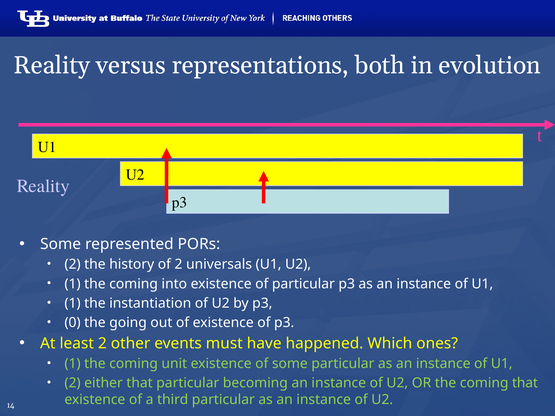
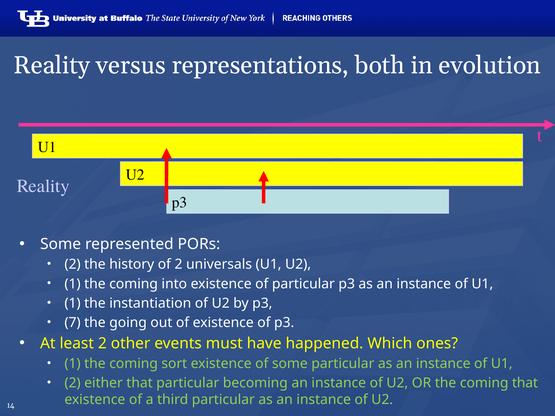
0: 0 -> 7 (73, 323)
unit: unit -> sort (174, 364)
